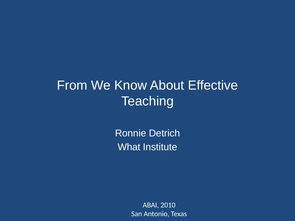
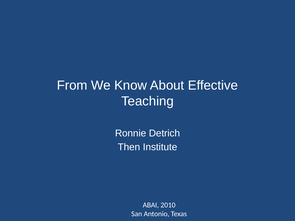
What: What -> Then (129, 147)
